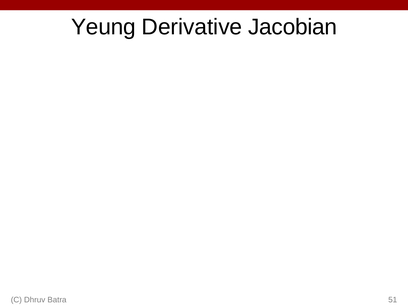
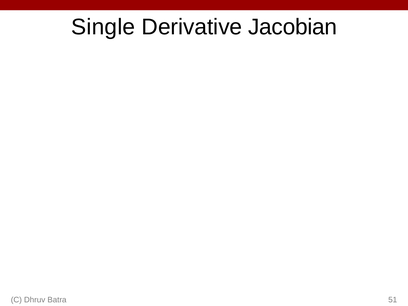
Yeung: Yeung -> Single (103, 27)
